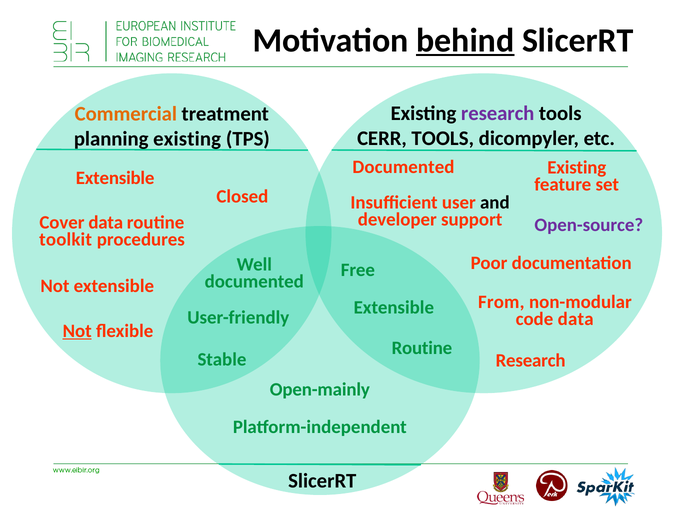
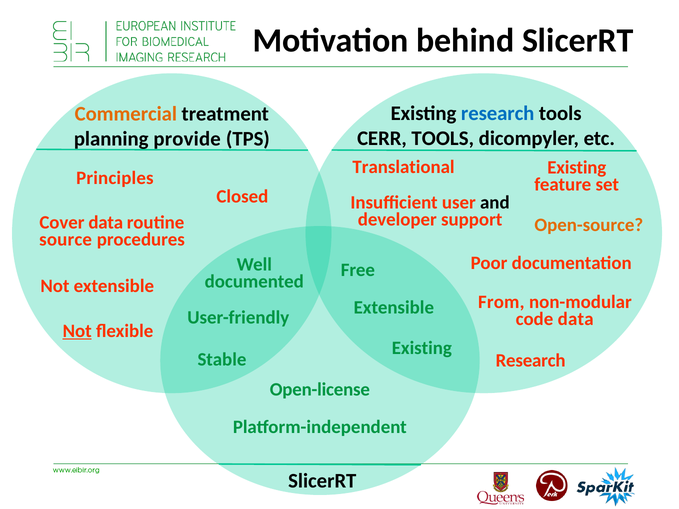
behind underline: present -> none (465, 40)
research colour: purple -> blue (498, 113)
planning existing: existing -> provide (187, 139)
Documented: Documented -> Translational (404, 167)
Extensible: Extensible -> Principles (115, 178)
Open-source colour: purple -> orange (589, 225)
toolkit: toolkit -> source (66, 240)
Routine: Routine -> Existing (422, 348)
Open-mainly: Open-mainly -> Open-license (320, 390)
